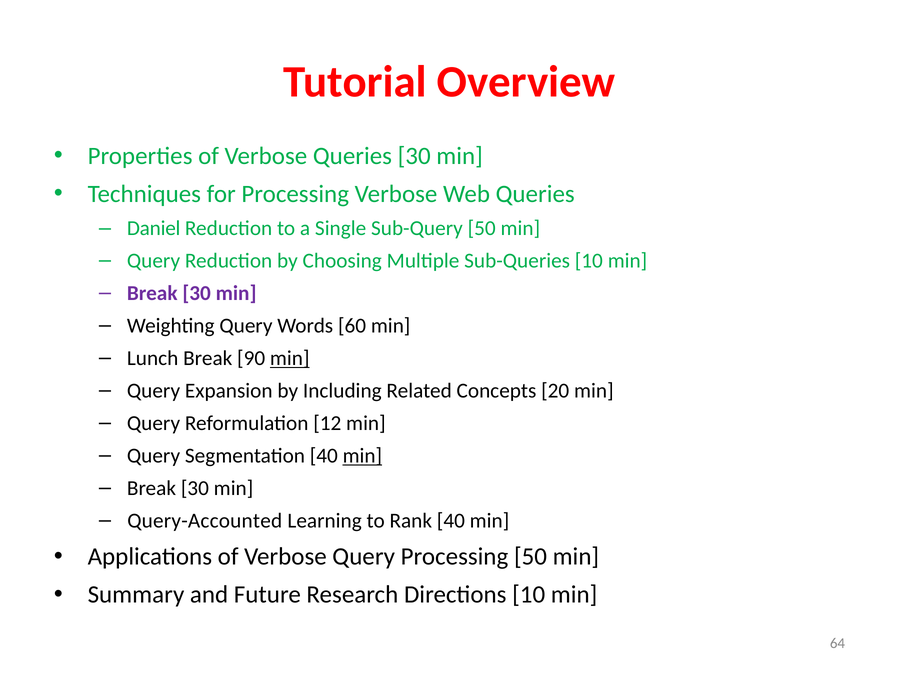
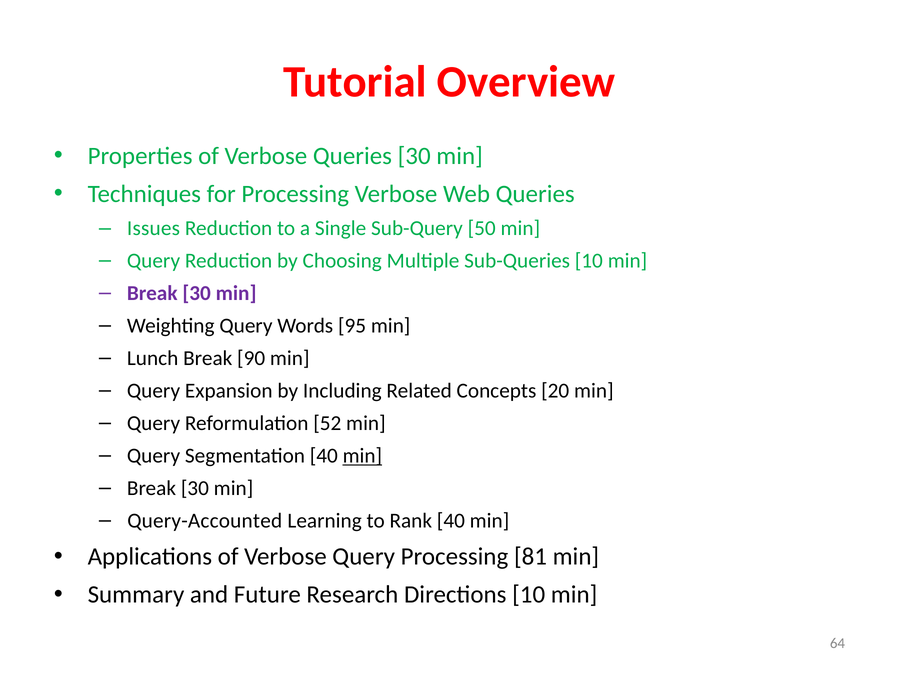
Daniel: Daniel -> Issues (153, 229)
60: 60 -> 95 (352, 326)
min underline: present -> none (290, 359)
12: 12 -> 52 (327, 423)
Processing 50: 50 -> 81 (530, 557)
